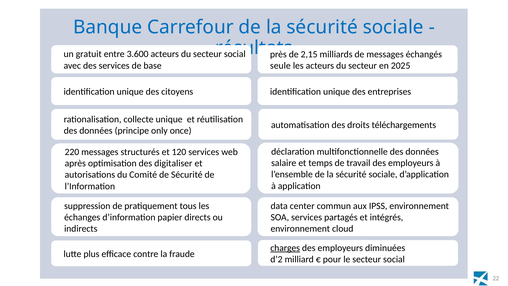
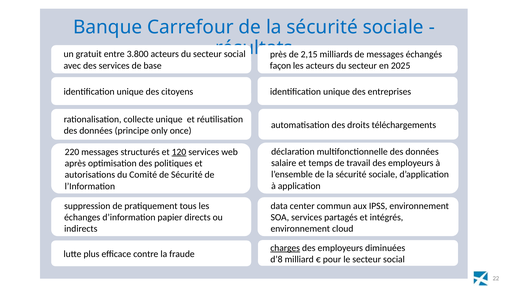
3.600: 3.600 -> 3.800 (138, 54)
seule: seule -> façon (280, 66)
120 underline: none -> present (179, 152)
digitaliser: digitaliser -> politiques (173, 163)
d’2: d’2 -> d’8 (276, 259)
